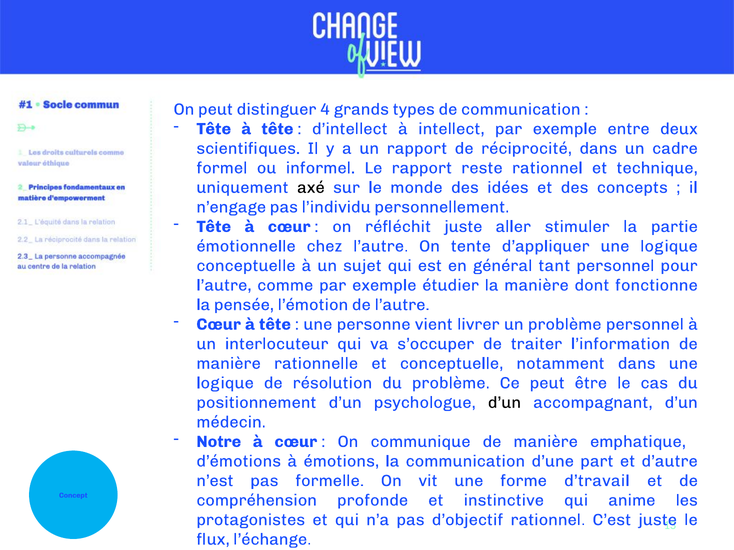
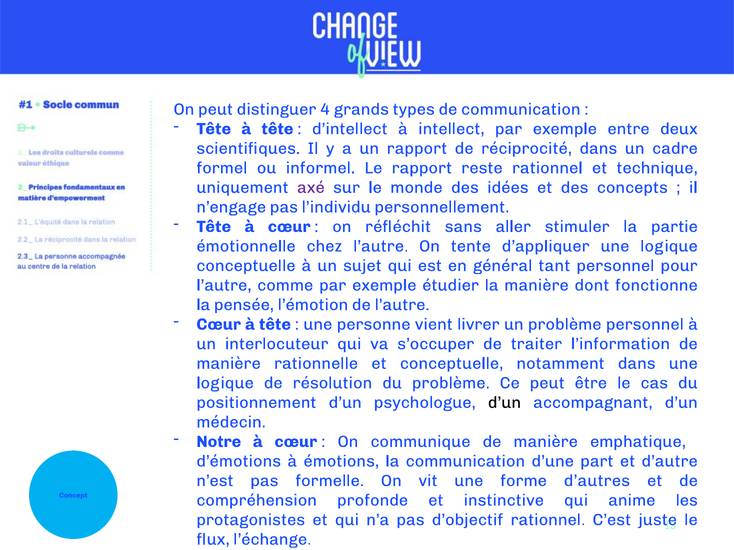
axé colour: black -> purple (311, 188)
réfléchit juste: juste -> sans (463, 227)
d’travail: d’travail -> d’autres (597, 481)
